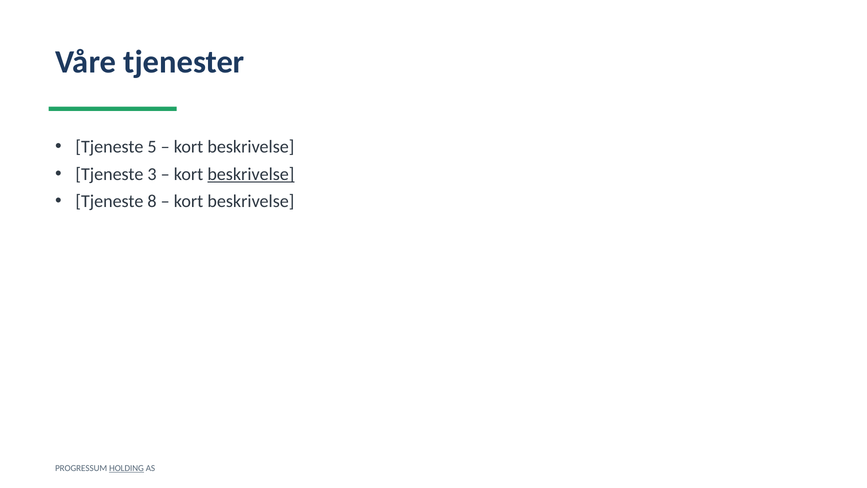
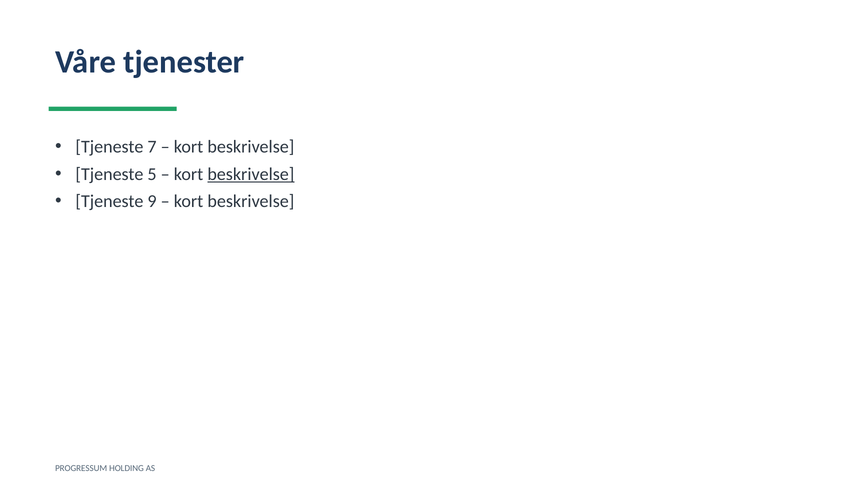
5: 5 -> 7 (152, 147)
3: 3 -> 5 (152, 174)
8: 8 -> 9 (152, 201)
HOLDING underline: present -> none (126, 468)
